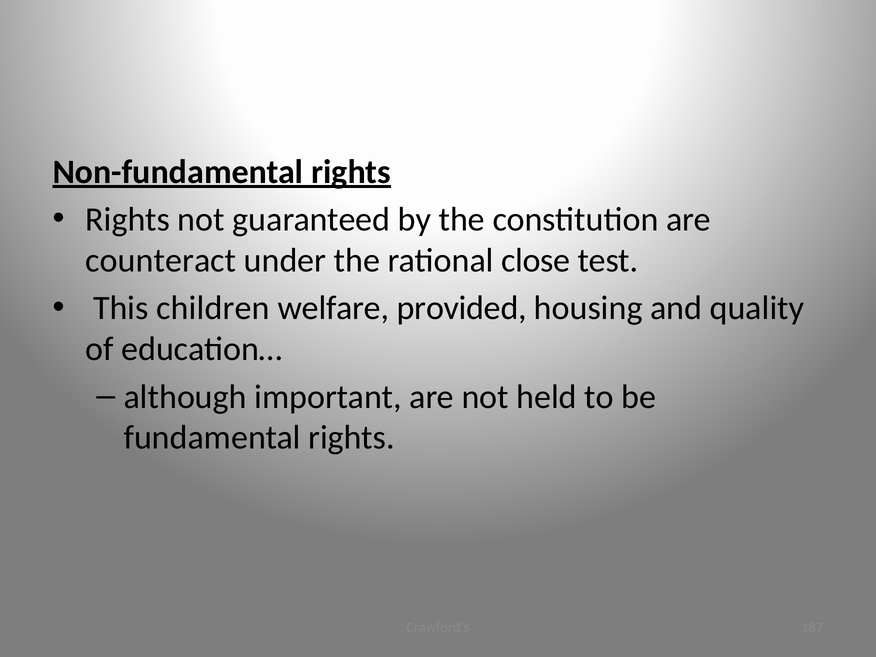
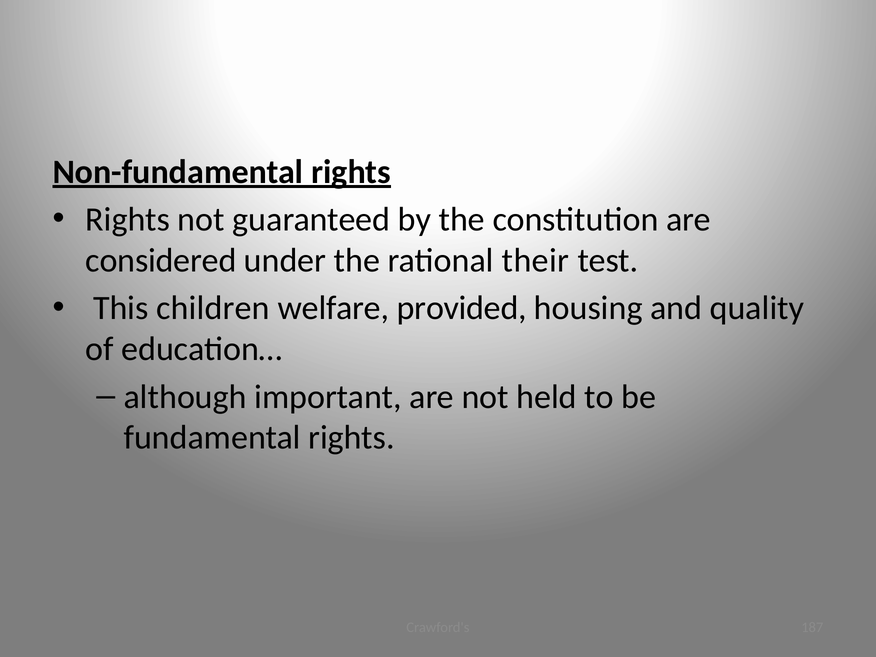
counteract: counteract -> considered (161, 260)
close: close -> their (536, 260)
